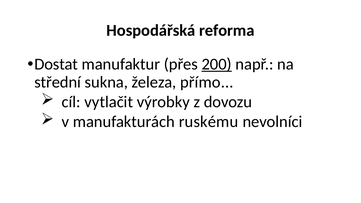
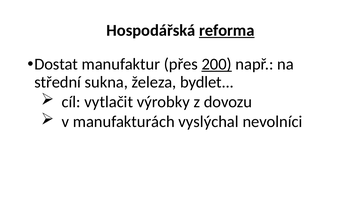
reforma underline: none -> present (227, 30)
přímo: přímo -> bydlet (207, 82)
ruskému: ruskému -> vyslýchal (209, 122)
